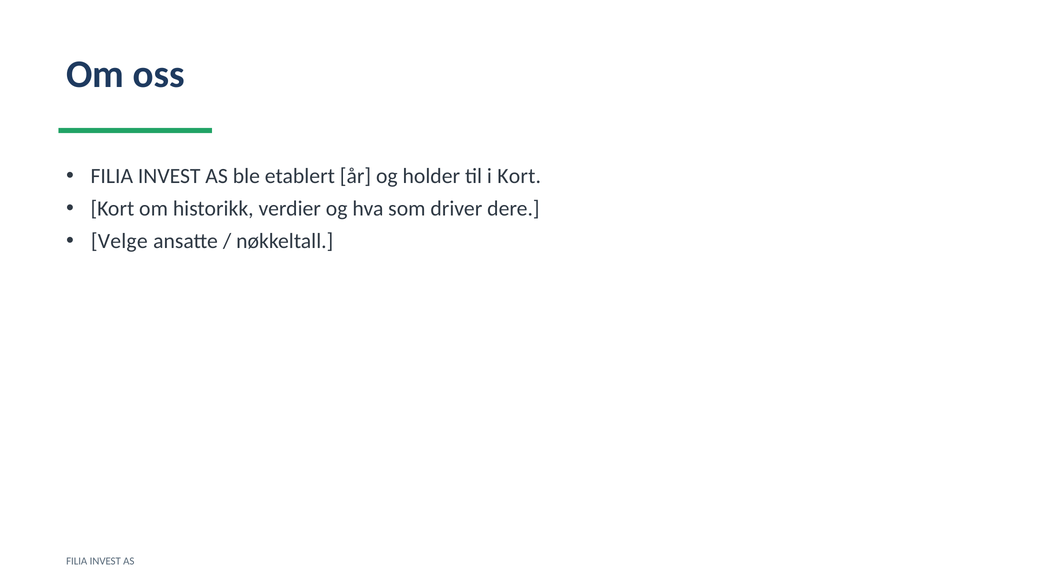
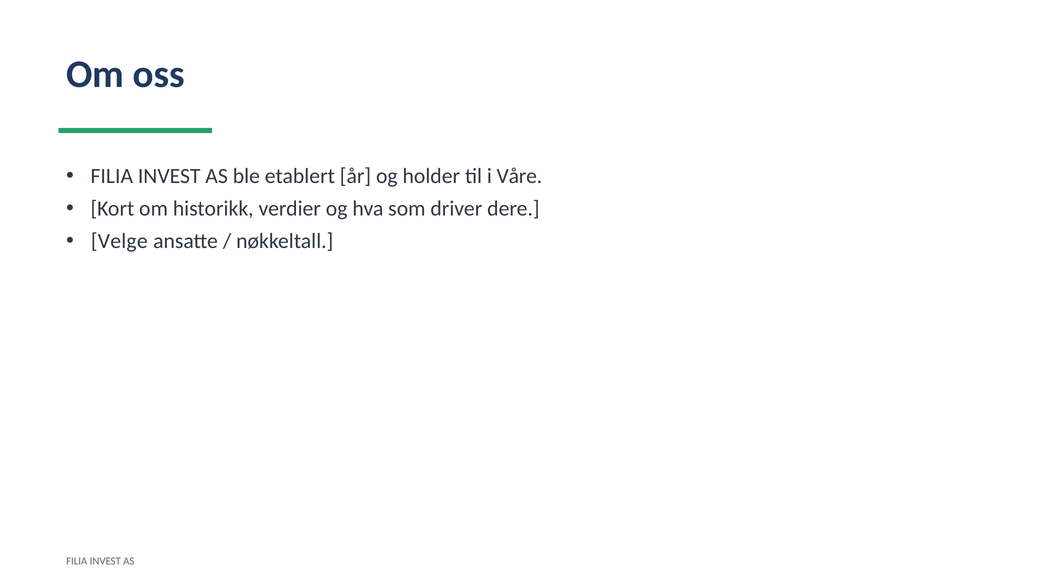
i Kort: Kort -> Våre (519, 176)
